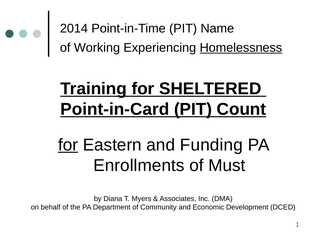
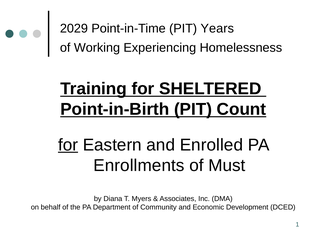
2014: 2014 -> 2029 (74, 28)
Name: Name -> Years (217, 28)
Homelessness underline: present -> none (241, 48)
Point-in-Card: Point-in-Card -> Point-in-Birth (115, 109)
Funding: Funding -> Enrolled (211, 145)
